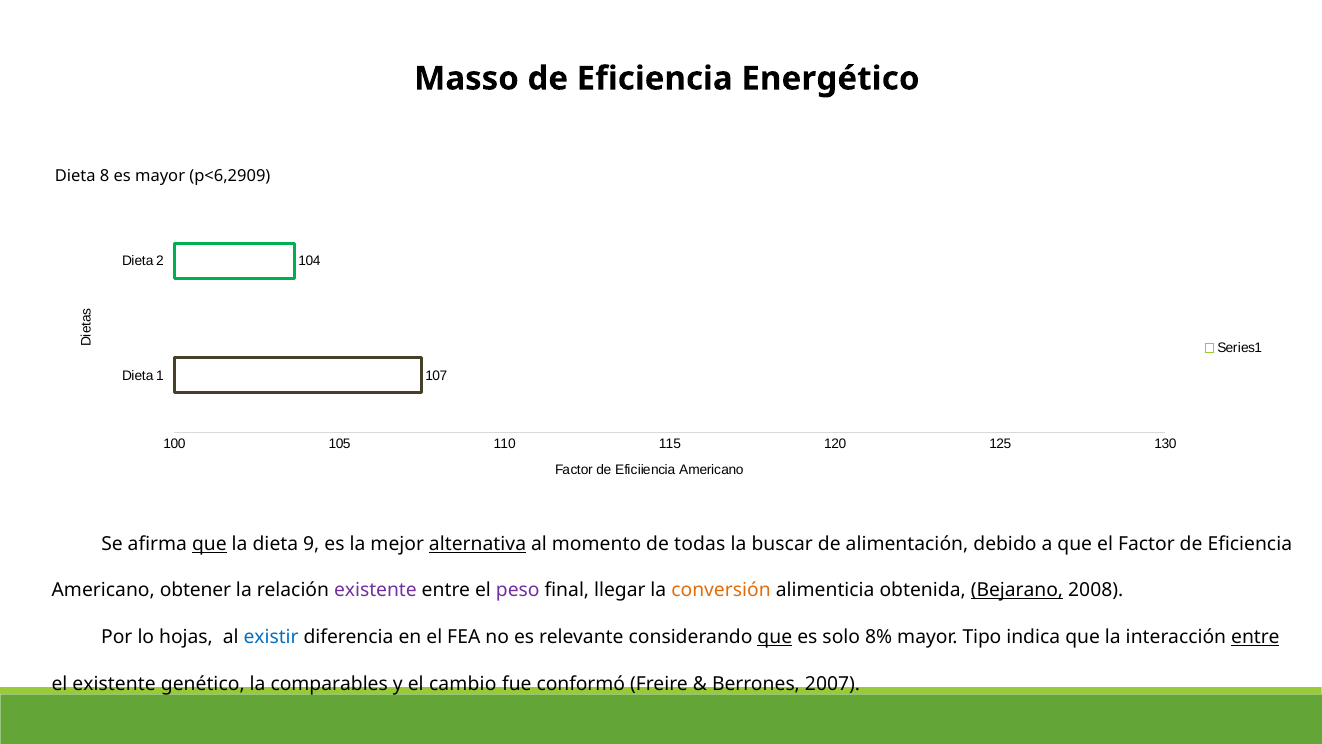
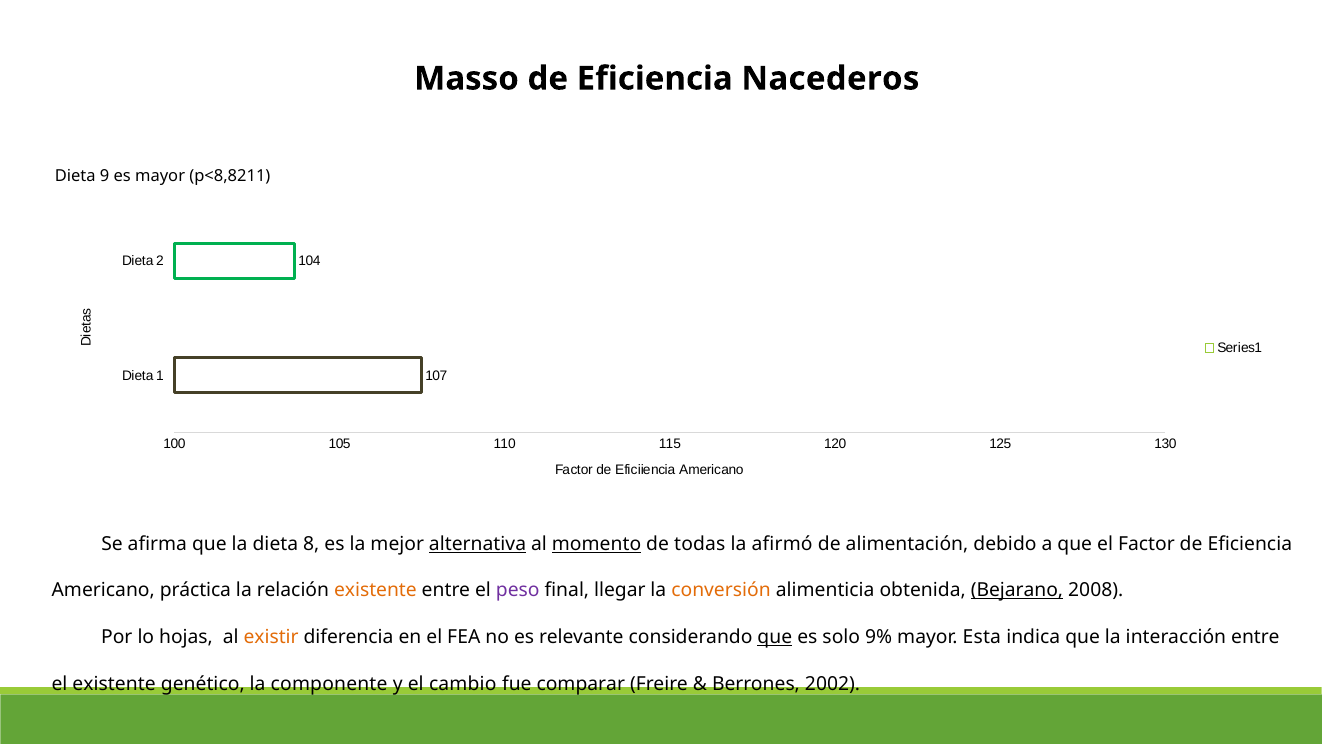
Energético: Energético -> Nacederos (830, 79)
8: 8 -> 9 (105, 176)
p<6,2909: p<6,2909 -> p<8,8211 (230, 176)
que underline: present -> none (209, 544)
9: 9 -> 8 (311, 544)
momento underline: none -> present (597, 544)
buscar: buscar -> afirmó (782, 544)
obtener: obtener -> práctica (195, 590)
existente colour: purple -> orange (375, 590)
existir colour: blue -> orange (271, 637)
8%: 8% -> 9% (879, 637)
Tipo: Tipo -> Esta (982, 637)
entre underline: present -> none (1255, 637)
comparables: comparables -> componente (329, 683)
conformó: conformó -> comparar (581, 683)
2007: 2007 -> 2002 (833, 683)
